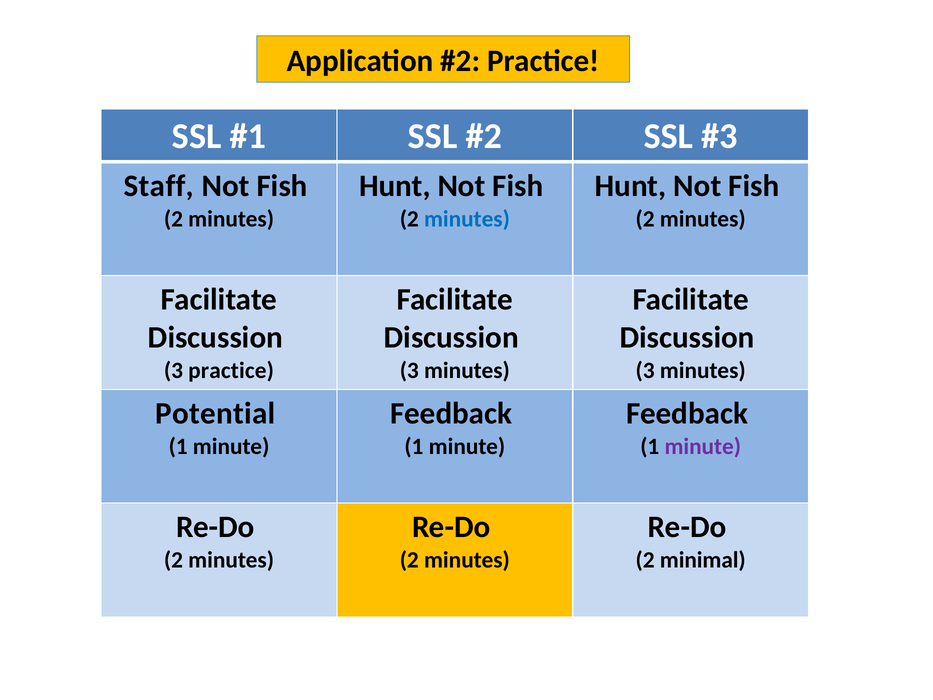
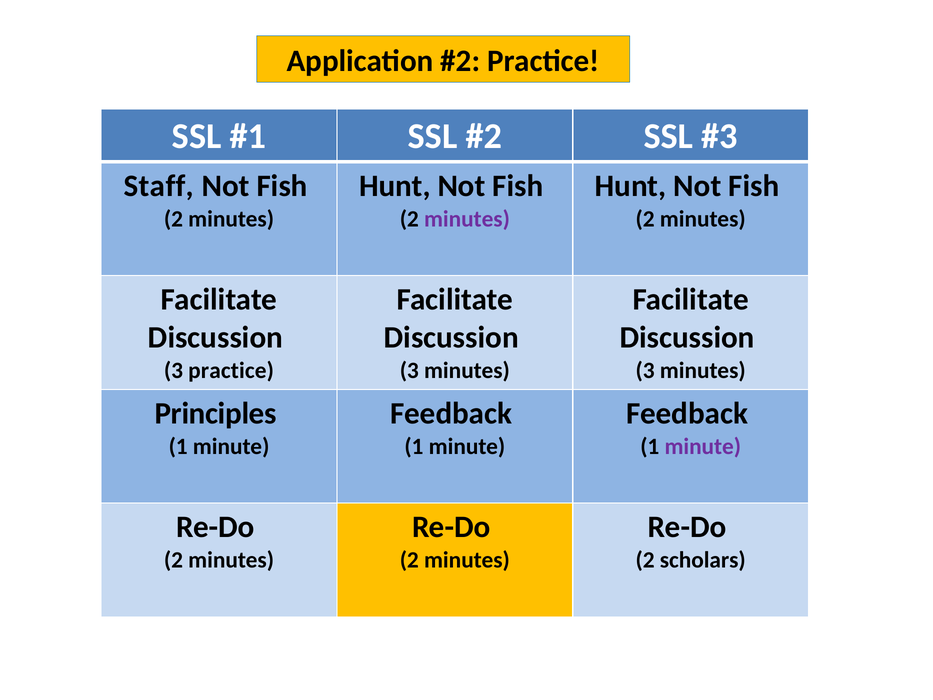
minutes colour: blue -> purple (467, 219)
Potential: Potential -> Principles (216, 413)
minimal: minimal -> scholars (703, 560)
